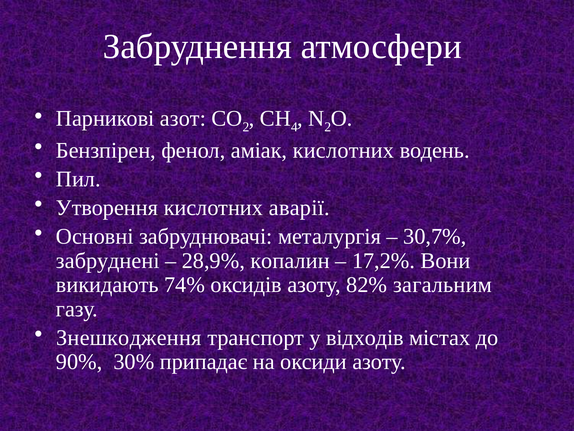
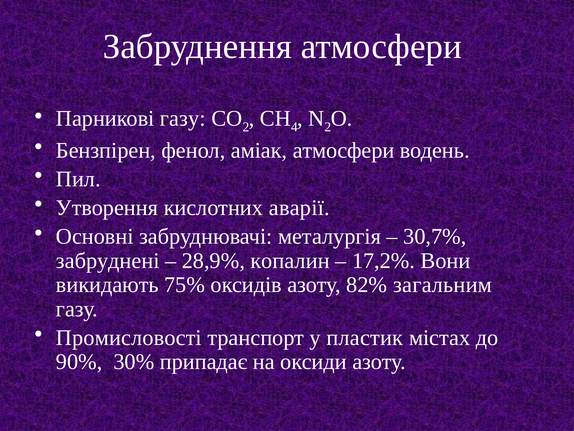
Парникові азот: азот -> газу (183, 118)
аміак кислотних: кислотних -> атмосфери (344, 150)
74%: 74% -> 75% (185, 285)
Знешкодження: Знешкодження -> Промисловості (129, 337)
відходів: відходів -> пластик (365, 337)
